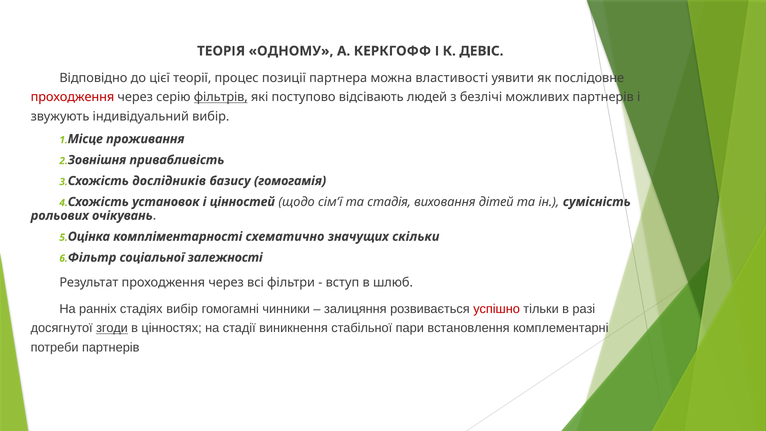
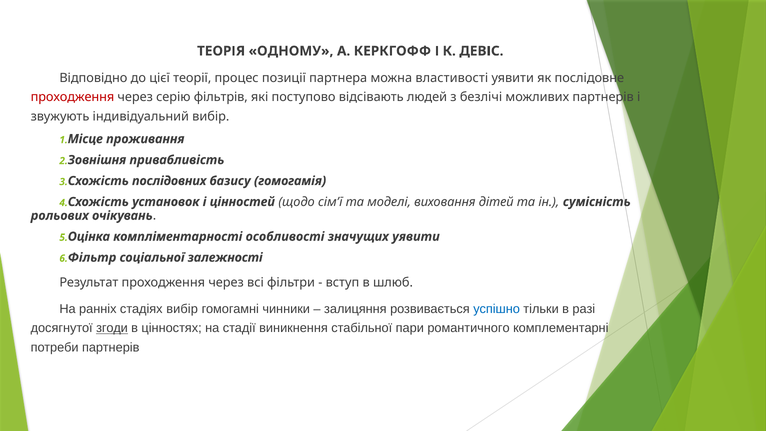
фільтрів underline: present -> none (221, 97)
дослідників: дослідників -> послідовних (169, 181)
стадія: стадія -> моделі (389, 202)
схематично: схематично -> особливості (285, 237)
значущих скільки: скільки -> уявити (416, 237)
успішно colour: red -> blue (497, 309)
встановлення: встановлення -> романтичного (469, 328)
